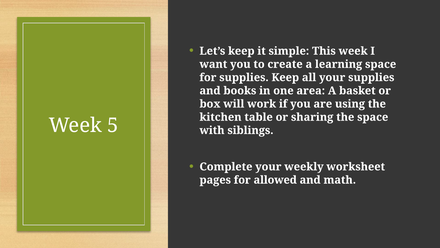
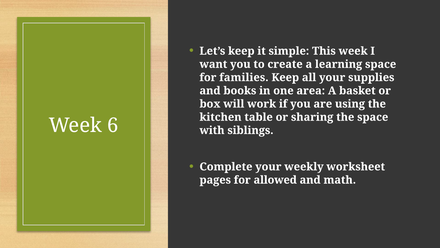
for supplies: supplies -> families (244, 77)
5: 5 -> 6 (113, 125)
